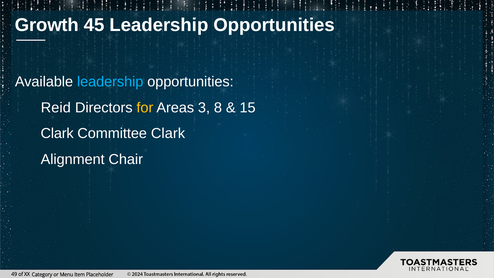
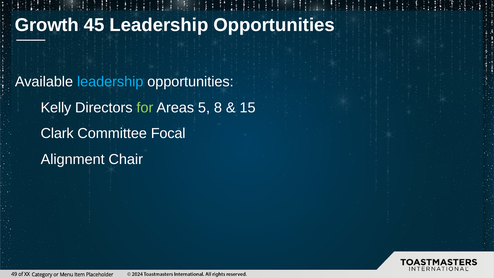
Reid: Reid -> Kelly (56, 108)
for colour: yellow -> light green (145, 108)
3: 3 -> 5 (204, 108)
Committee Clark: Clark -> Focal (168, 133)
